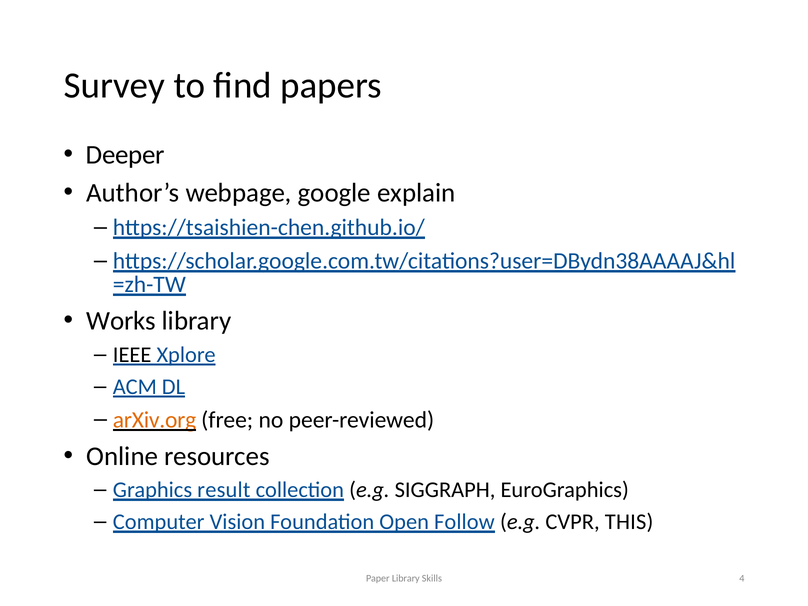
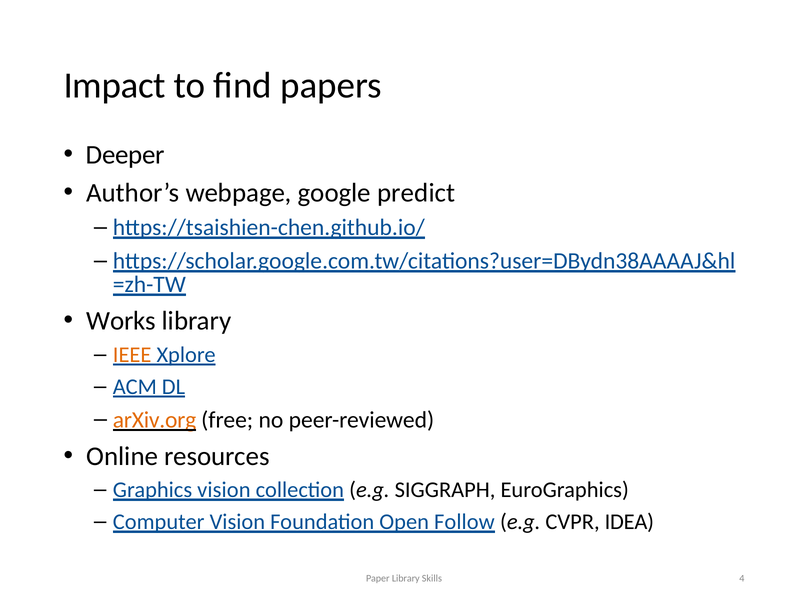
Survey: Survey -> Impact (115, 85)
explain: explain -> predict (416, 193)
IEEE colour: black -> orange (132, 355)
Graphics result: result -> vision (224, 490)
THIS: THIS -> IDEA (629, 522)
